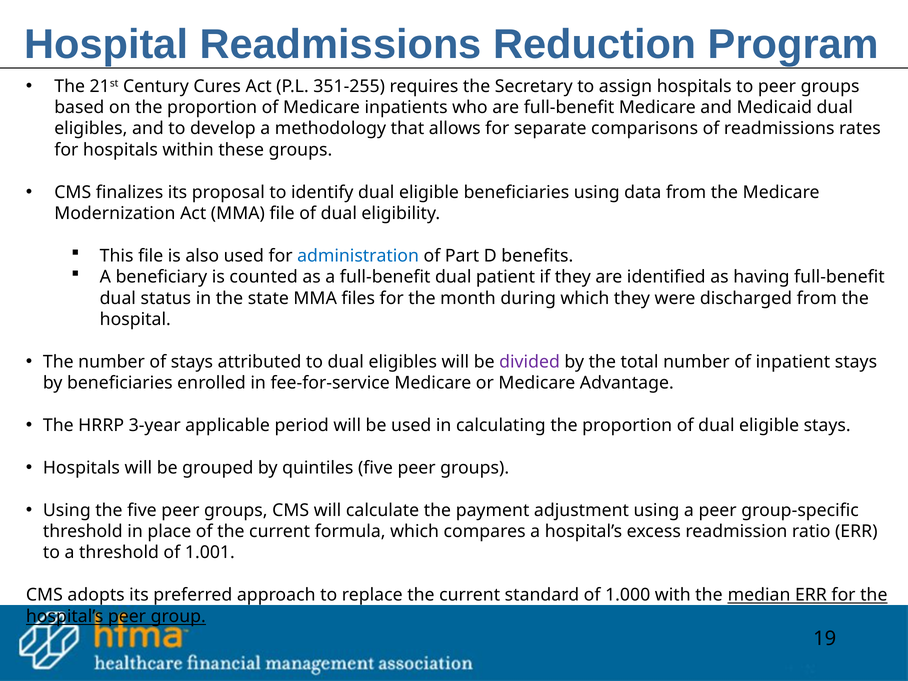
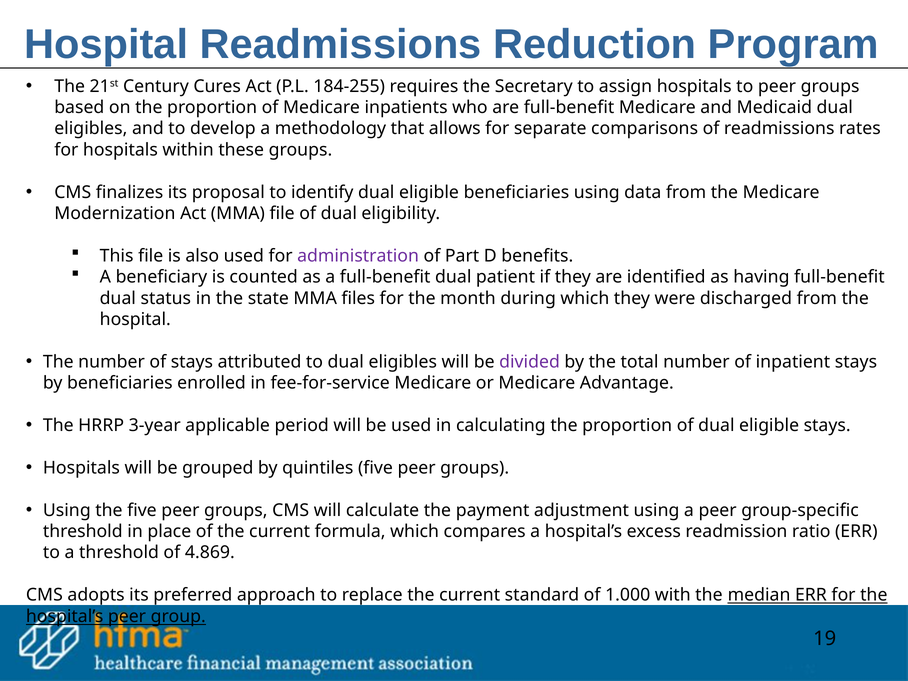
351-255: 351-255 -> 184-255 (349, 86)
administration colour: blue -> purple (358, 256)
1.001: 1.001 -> 4.869 (210, 553)
